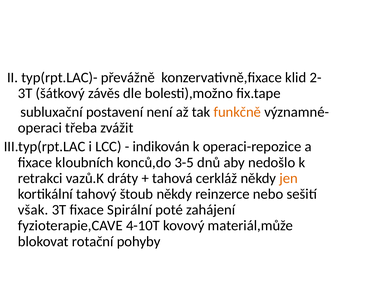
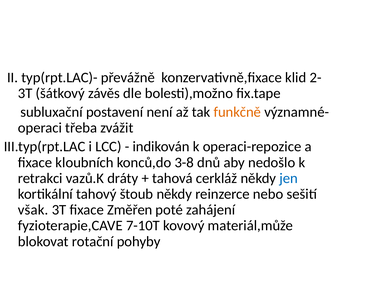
3-5: 3-5 -> 3-8 (184, 163)
jen colour: orange -> blue (289, 179)
Spirální: Spirální -> Změřen (130, 210)
4-10T: 4-10T -> 7-10T (143, 226)
